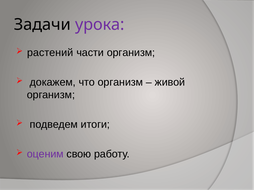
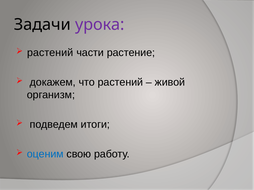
части организм: организм -> растение (131, 53)
что организм: организм -> растений (120, 82)
оценим colour: purple -> blue (45, 154)
